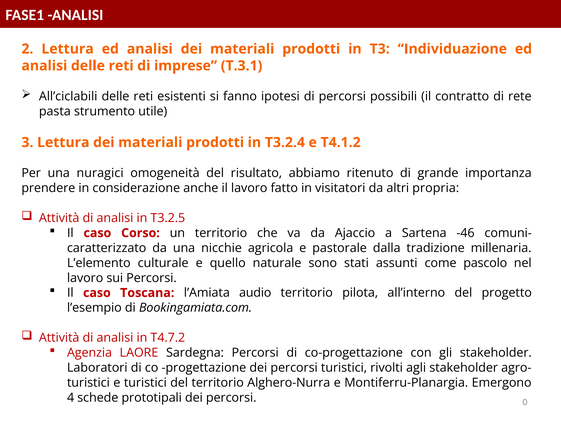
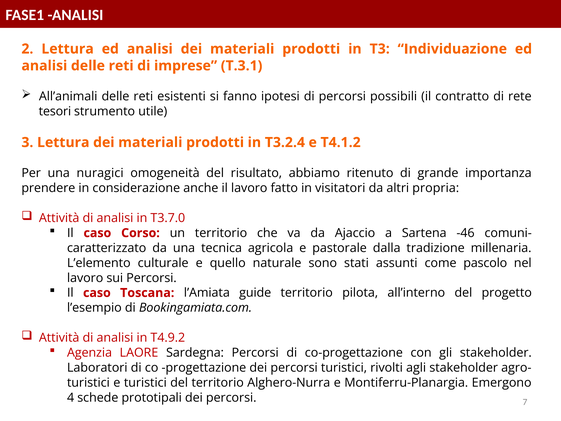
All’ciclabili: All’ciclabili -> All’animali (68, 96)
pasta: pasta -> tesori (55, 111)
T3.2.5: T3.2.5 -> T3.7.0 (168, 218)
nicchie: nicchie -> tecnica (222, 248)
audio: audio -> guide (255, 293)
T4.7.2: T4.7.2 -> T4.9.2 (168, 338)
0: 0 -> 7 (525, 402)
